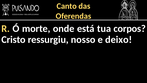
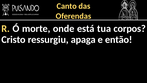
nosso: nosso -> apaga (83, 39)
deixo: deixo -> então (119, 39)
